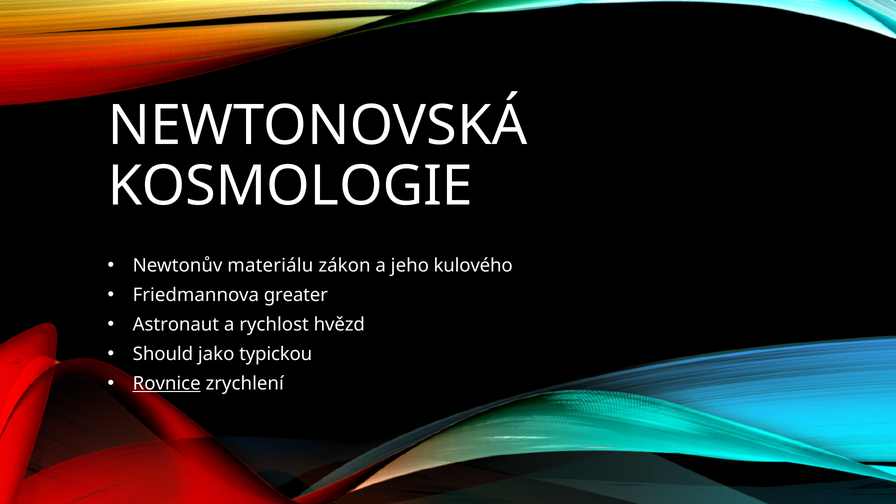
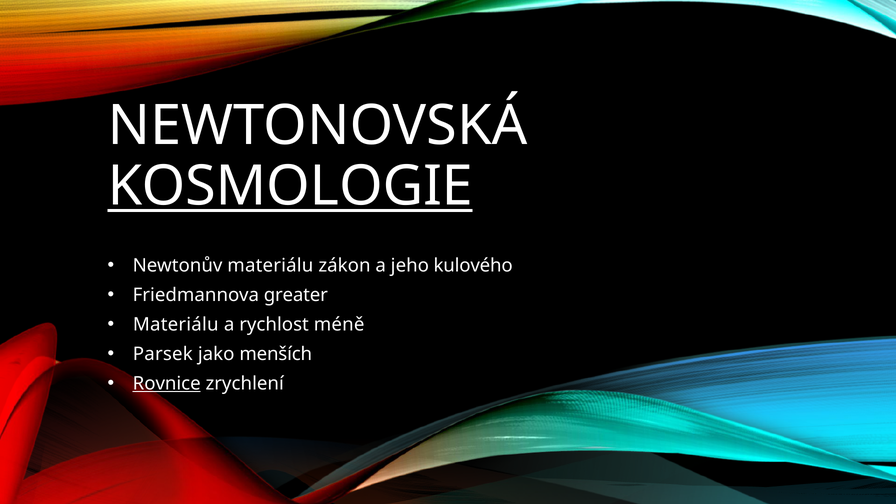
KOSMOLOGIE underline: none -> present (290, 186)
Astronaut: Astronaut -> Materiálu (176, 324)
hvězd: hvězd -> méně (339, 324)
Should: Should -> Parsek (163, 354)
typickou: typickou -> menších (276, 354)
